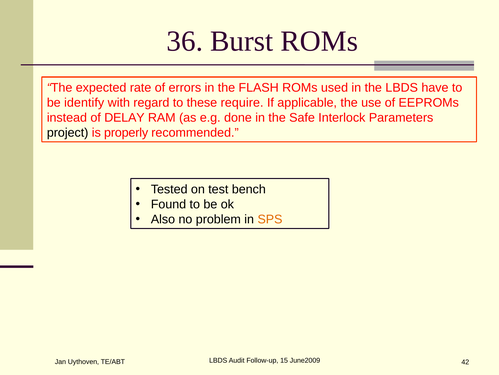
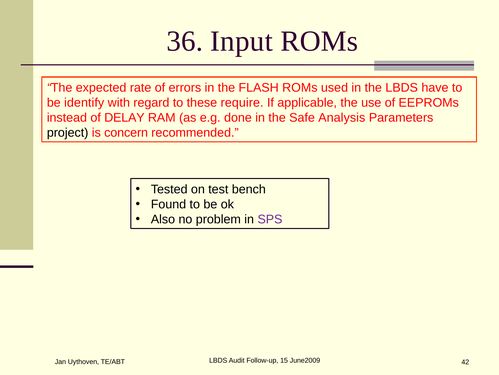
Burst: Burst -> Input (242, 41)
Interlock: Interlock -> Analysis (342, 118)
properly: properly -> concern (126, 133)
SPS colour: orange -> purple (270, 219)
